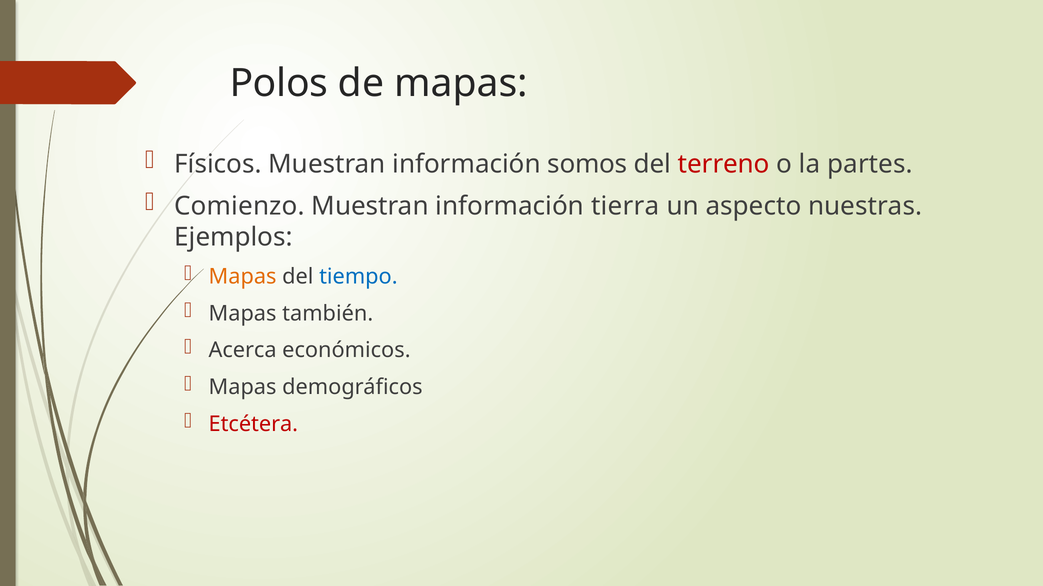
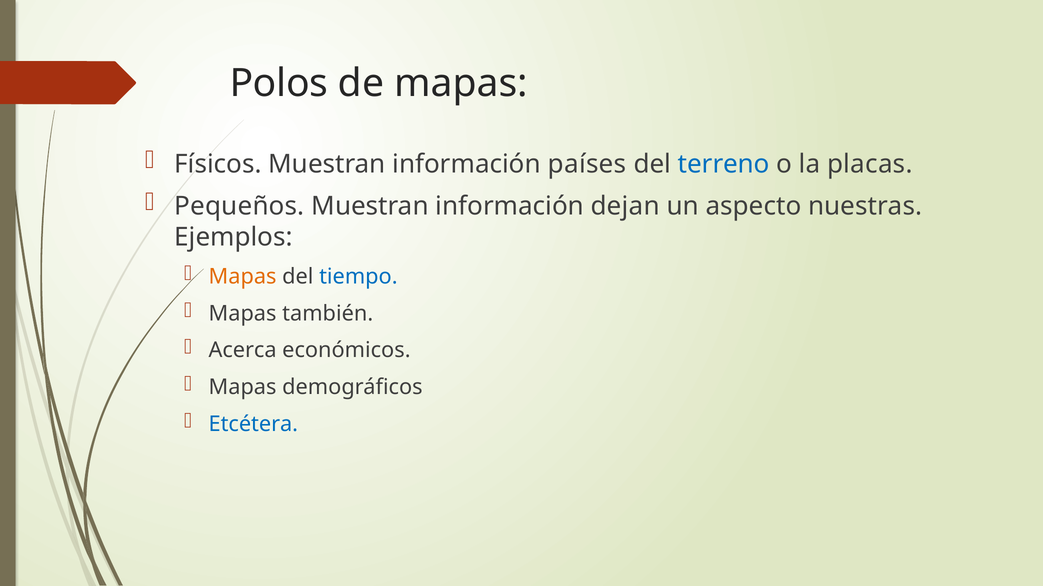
somos: somos -> países (587, 164)
terreno colour: red -> blue (724, 164)
partes: partes -> placas (870, 164)
Comienzo: Comienzo -> Pequeños (239, 206)
tierra: tierra -> dejan (625, 206)
Etcétera colour: red -> blue (253, 425)
